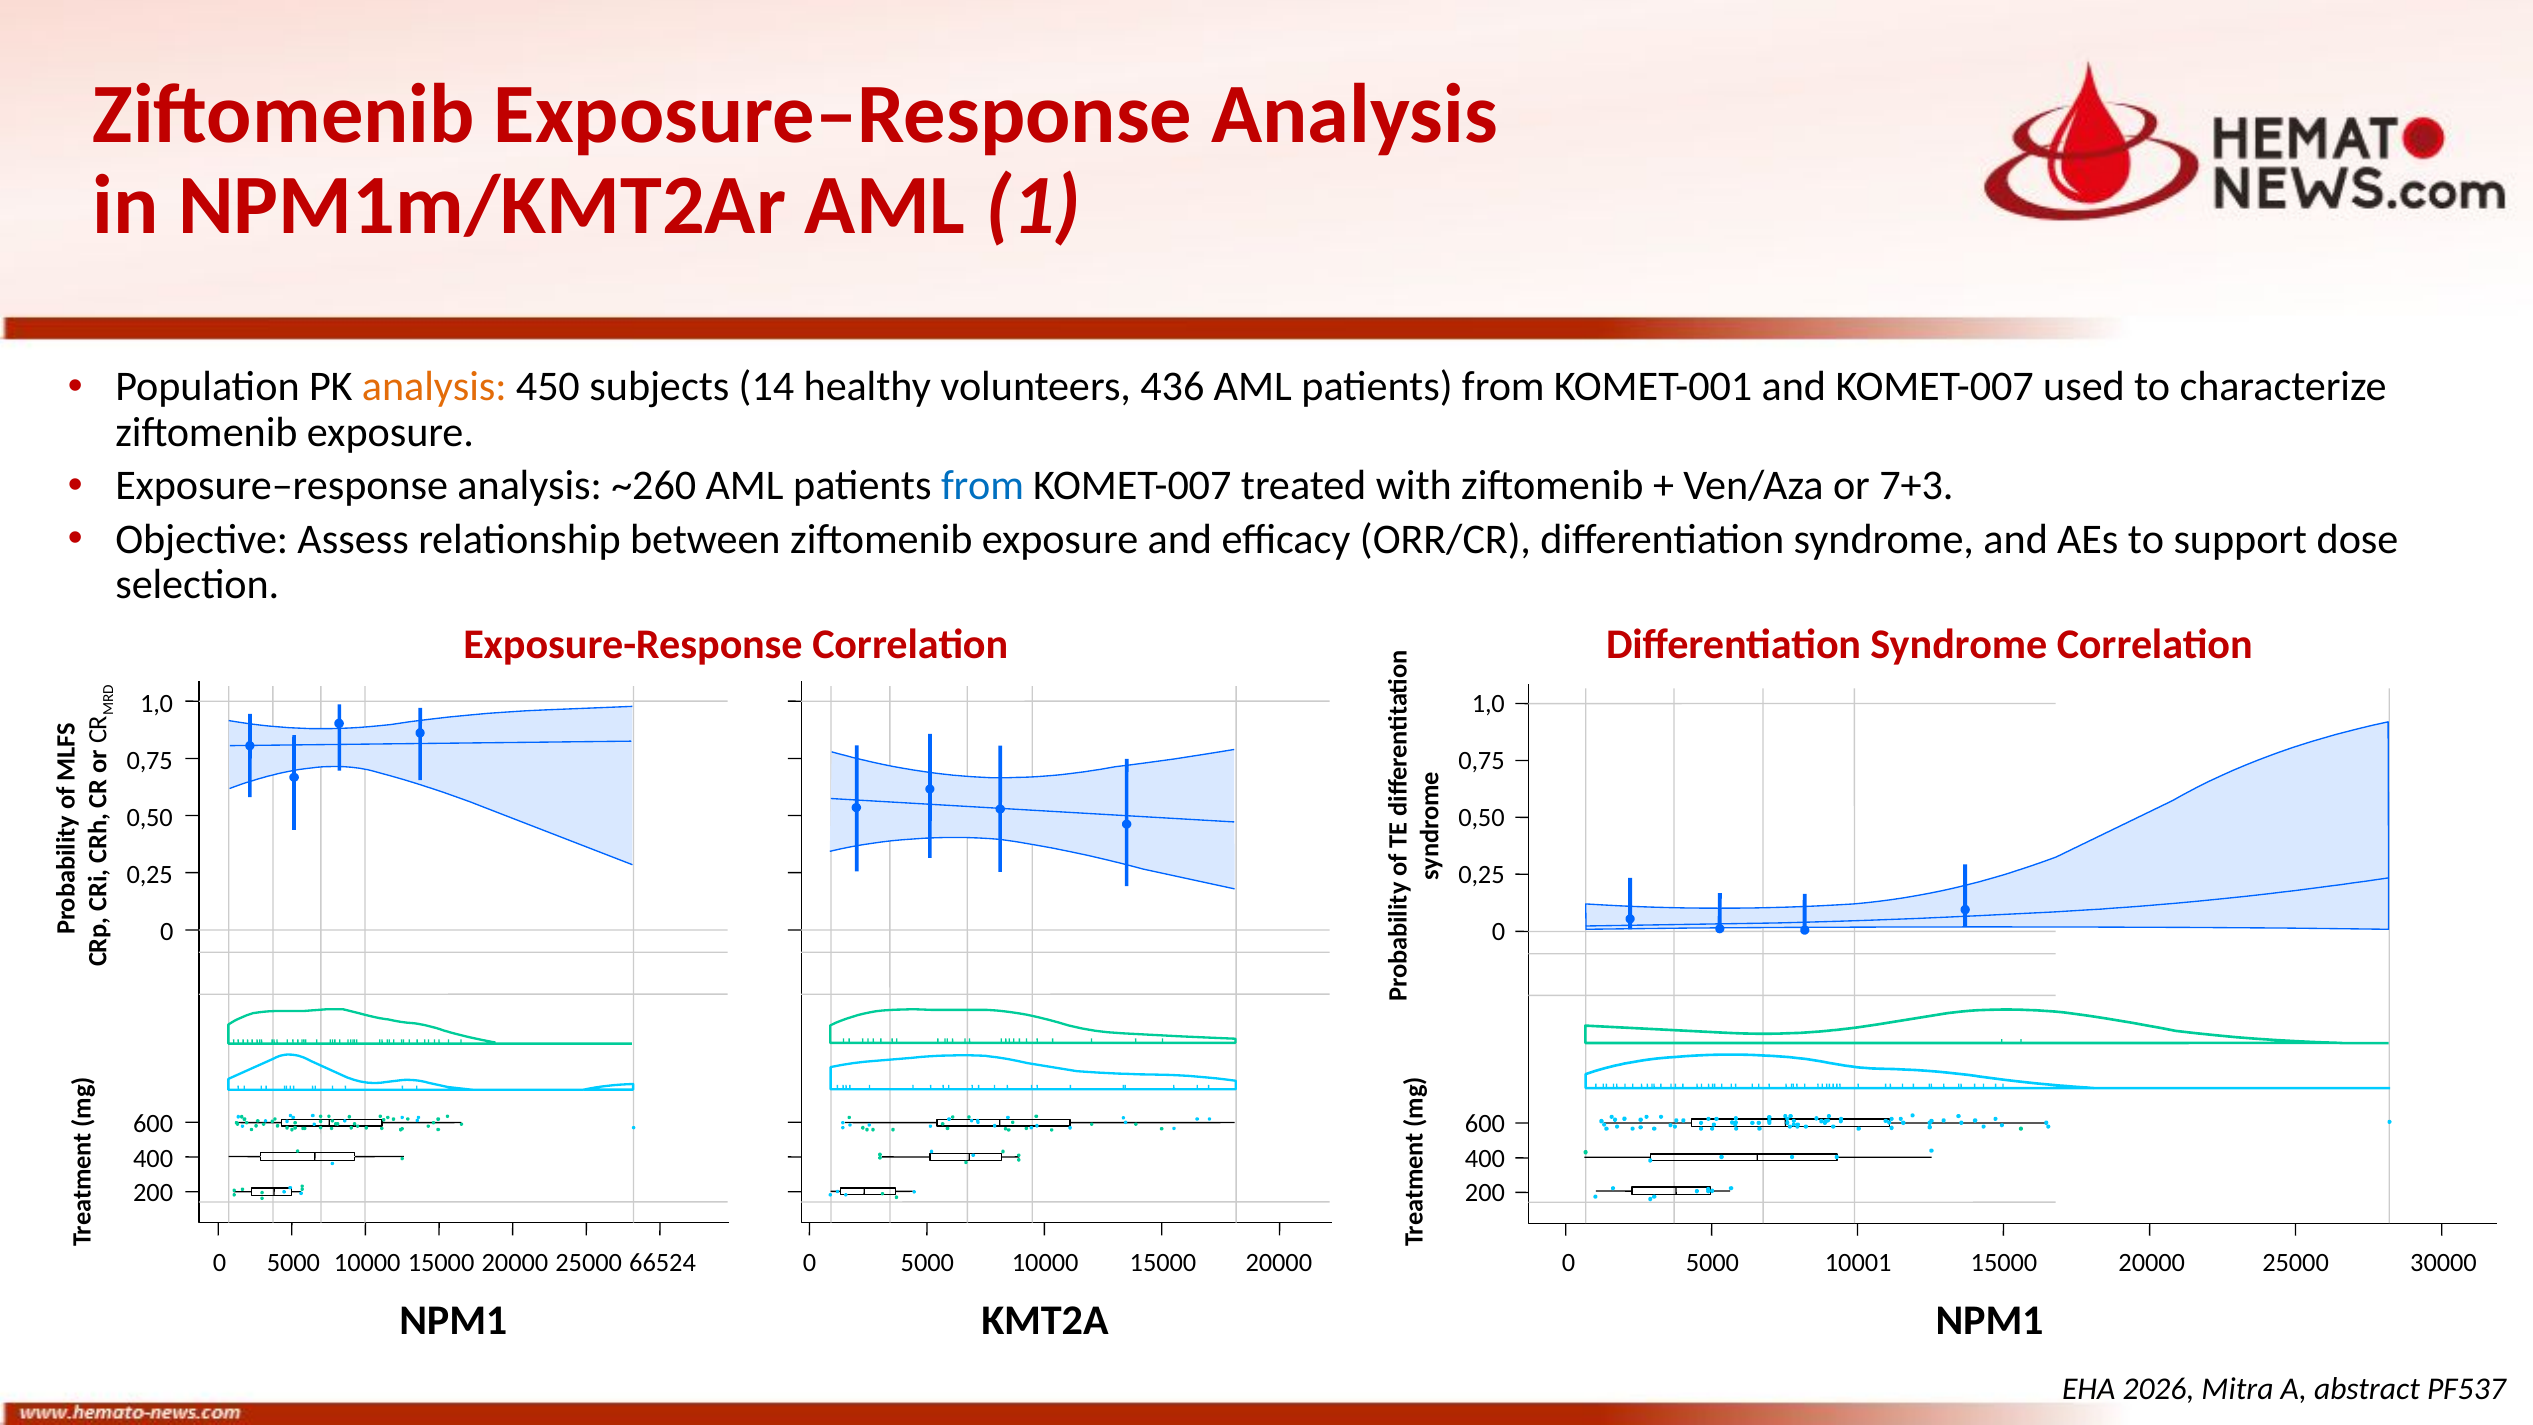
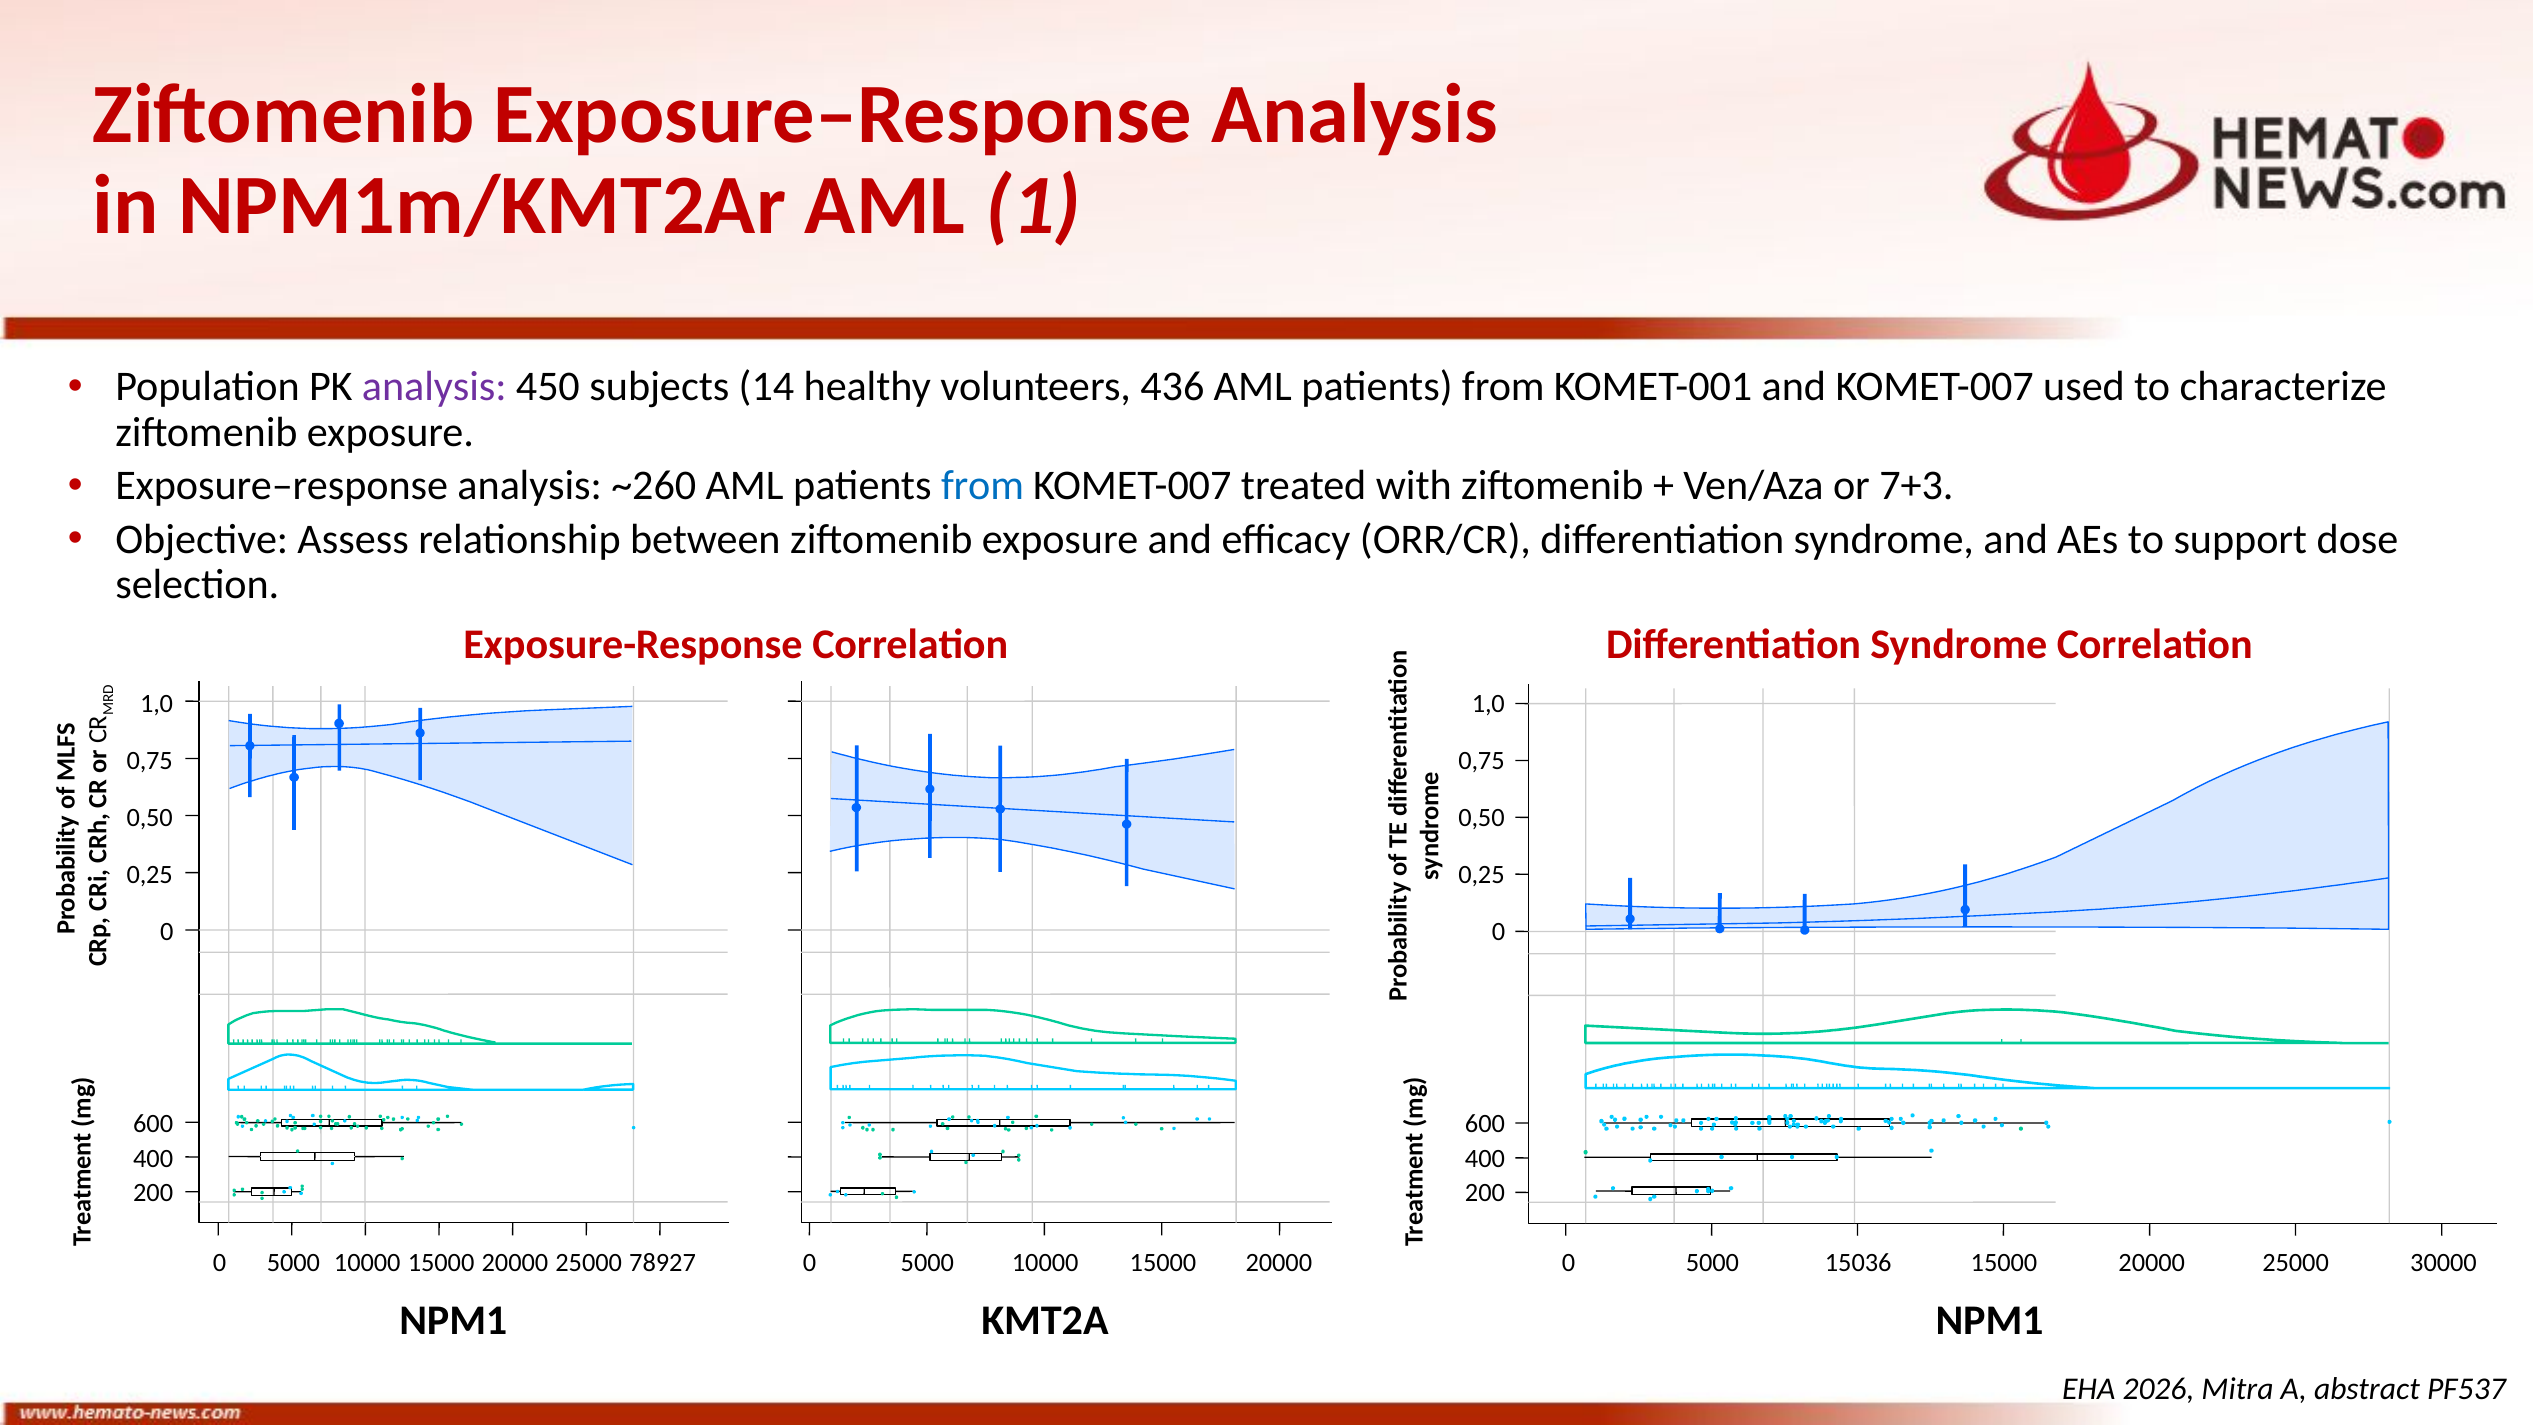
analysis colour: orange -> purple (434, 387)
66524: 66524 -> 78927 (663, 1263)
10001: 10001 -> 15036 (1858, 1263)
